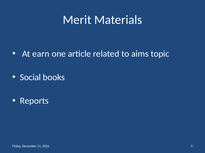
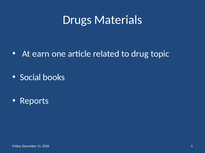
Merit: Merit -> Drugs (77, 20)
aims: aims -> drug (140, 54)
